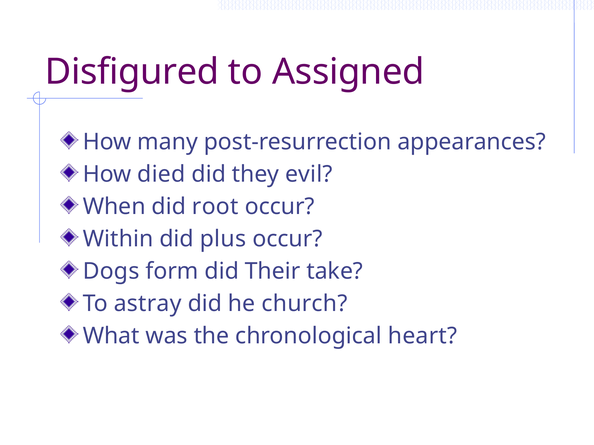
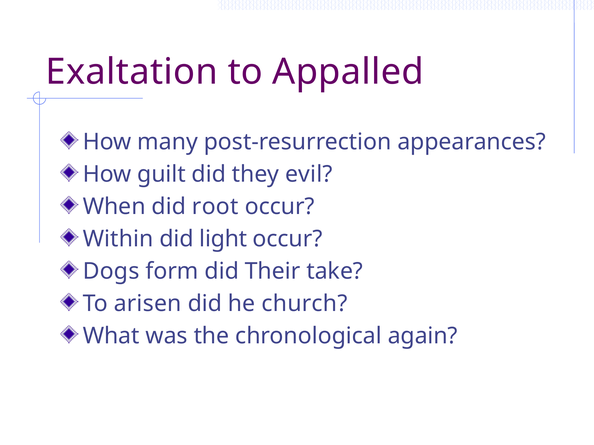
Disfigured: Disfigured -> Exaltation (132, 72)
Assigned: Assigned -> Appalled (348, 72)
died: died -> guilt (162, 175)
plus: plus -> light (223, 239)
astray: astray -> arisen (148, 304)
heart: heart -> again (423, 336)
